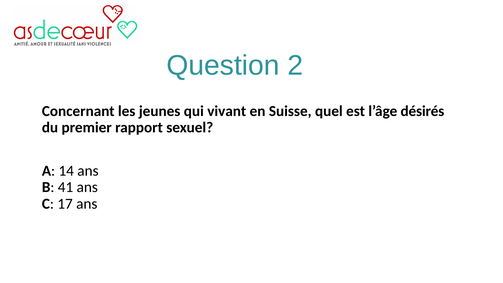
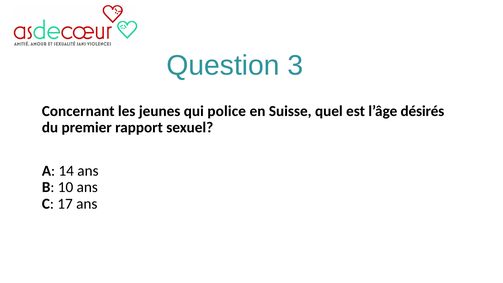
2: 2 -> 3 (295, 66)
vivant: vivant -> police (227, 111)
41: 41 -> 10 (66, 187)
